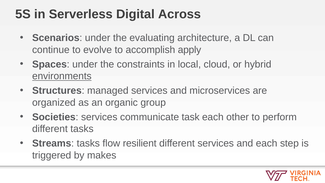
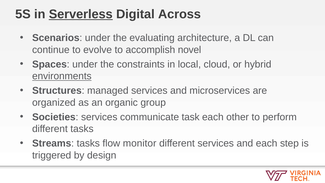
Serverless underline: none -> present (81, 14)
apply: apply -> novel (190, 50)
resilient: resilient -> monitor (140, 143)
makes: makes -> design (102, 155)
